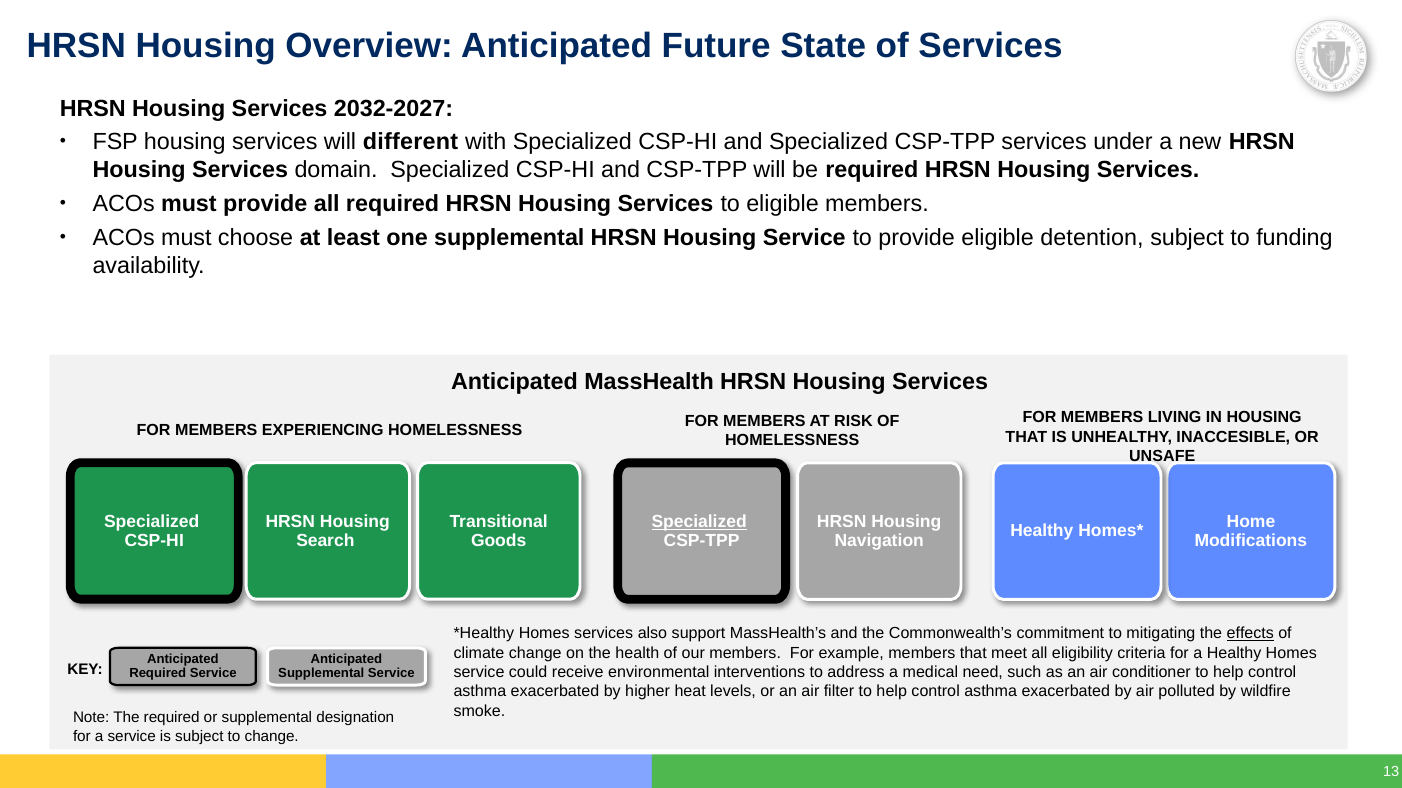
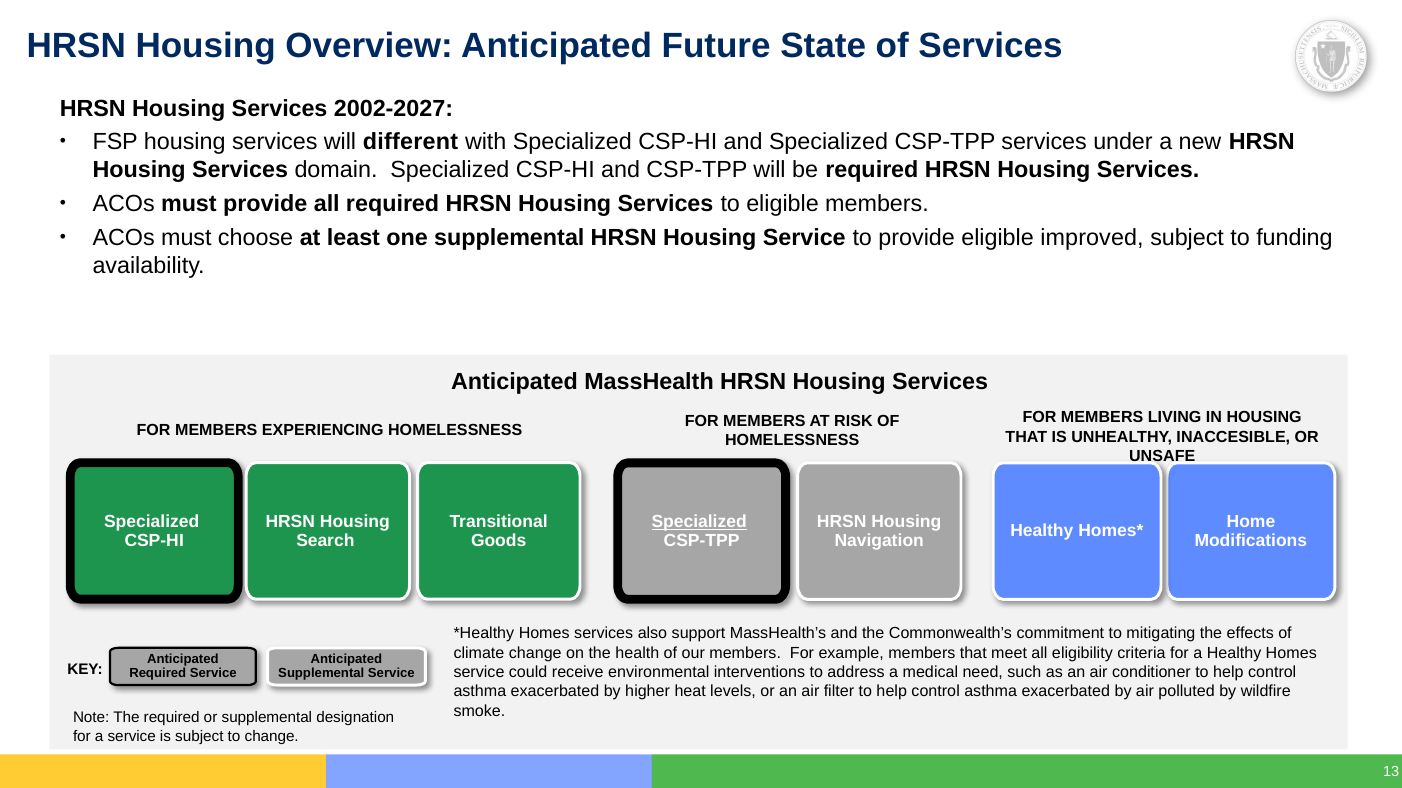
2032-2027: 2032-2027 -> 2002-2027 (393, 108)
detention: detention -> improved (1092, 238)
effects underline: present -> none (1250, 634)
